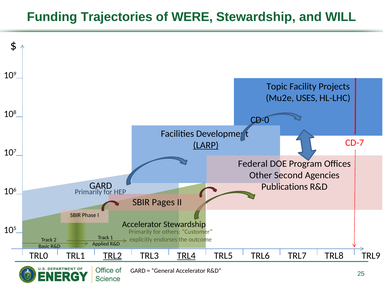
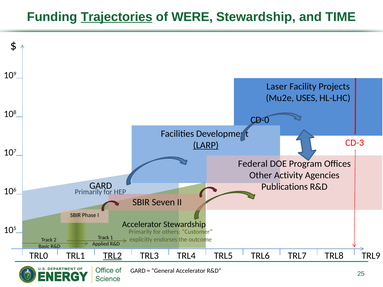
Trajectories underline: none -> present (117, 17)
WILL: WILL -> TIME (341, 17)
Topic: Topic -> Laser (277, 86)
CD-7: CD-7 -> CD-3 (355, 143)
Second: Second -> Activity (289, 175)
Pages: Pages -> Seven (163, 202)
TRL4 underline: present -> none (186, 256)
